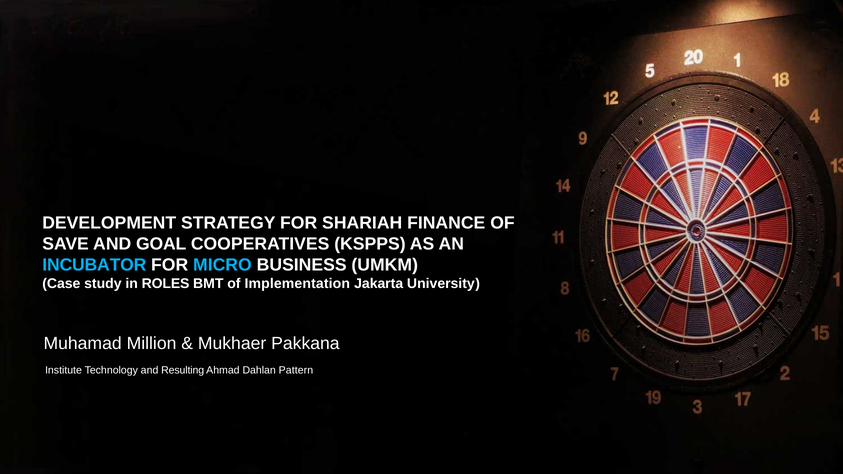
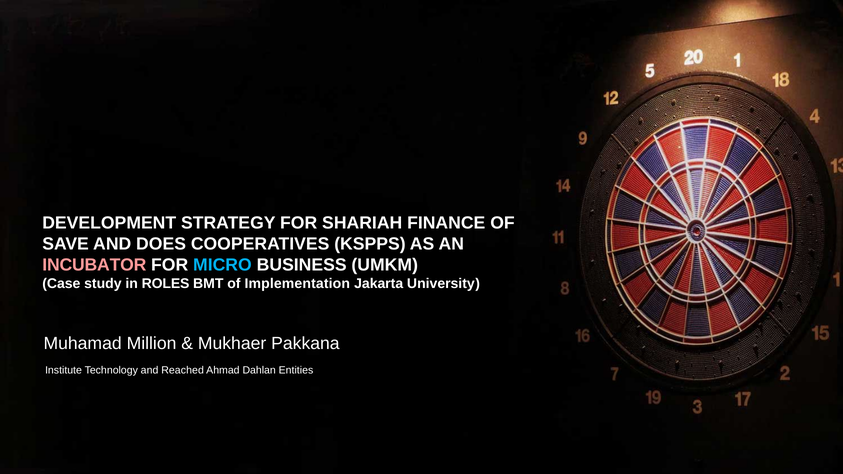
GOAL: GOAL -> DOES (161, 244)
INCUBATOR colour: light blue -> pink (94, 265)
Resulting: Resulting -> Reached (183, 371)
Pattern: Pattern -> Entities (296, 371)
